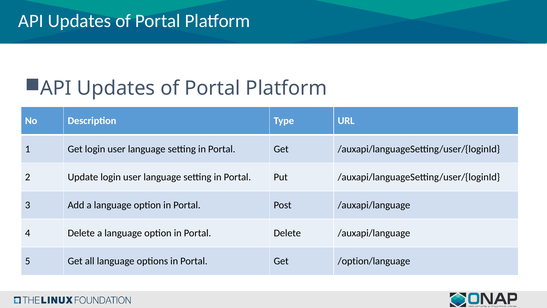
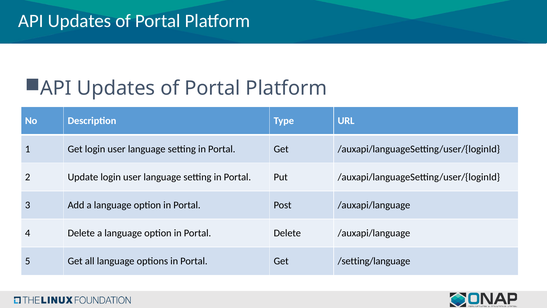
/option/language: /option/language -> /setting/language (374, 261)
